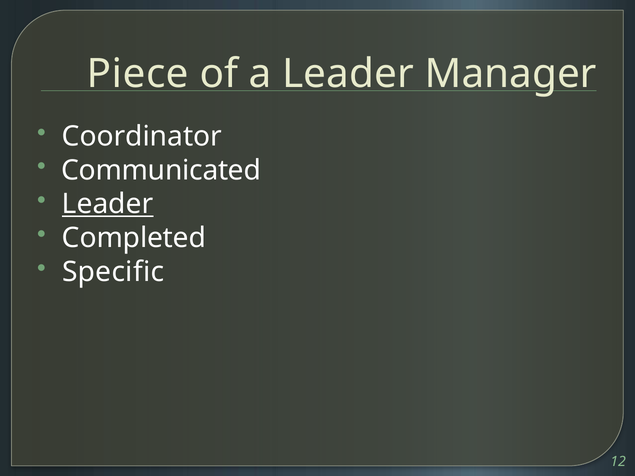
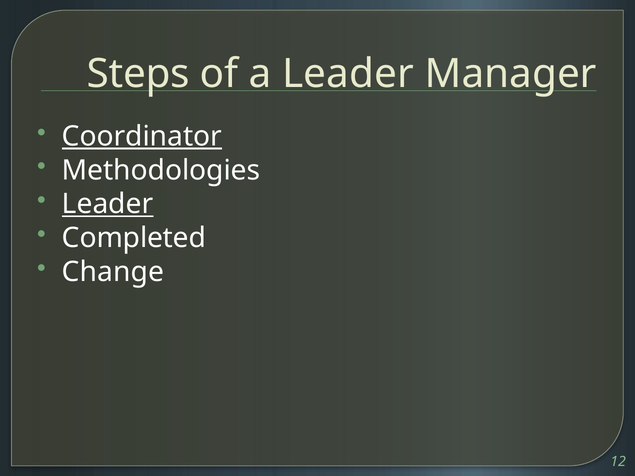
Piece: Piece -> Steps (138, 74)
Coordinator underline: none -> present (142, 136)
Communicated: Communicated -> Methodologies (161, 170)
Specific: Specific -> Change (113, 272)
